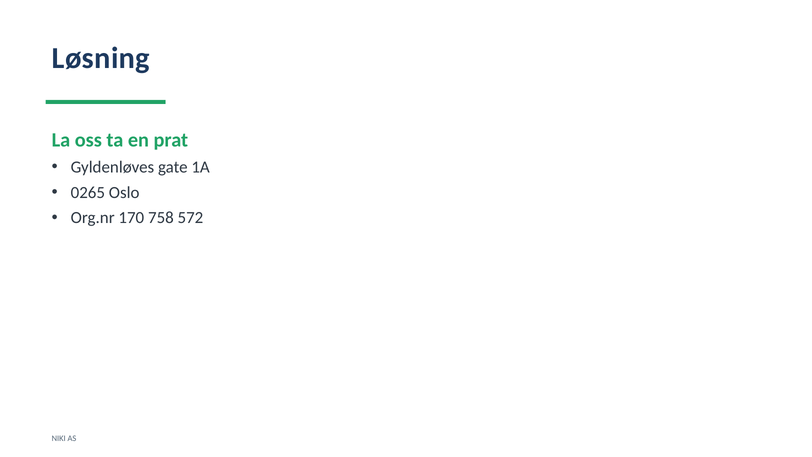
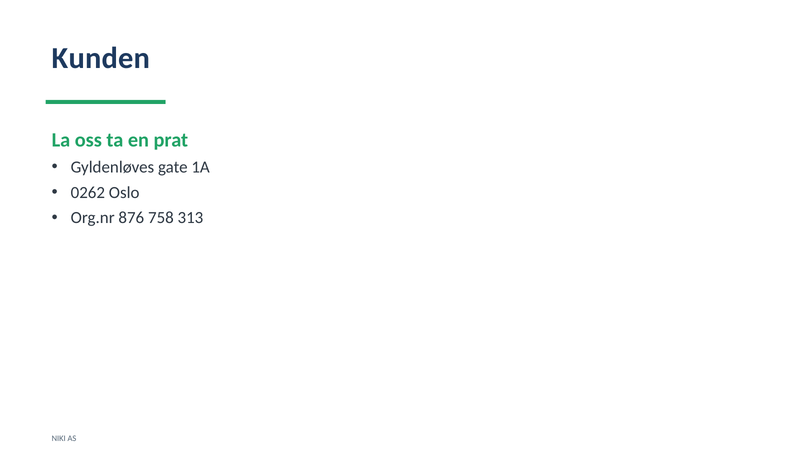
Løsning: Løsning -> Kunden (101, 58)
0265: 0265 -> 0262 (88, 192)
170: 170 -> 876 (131, 218)
572: 572 -> 313 (190, 218)
